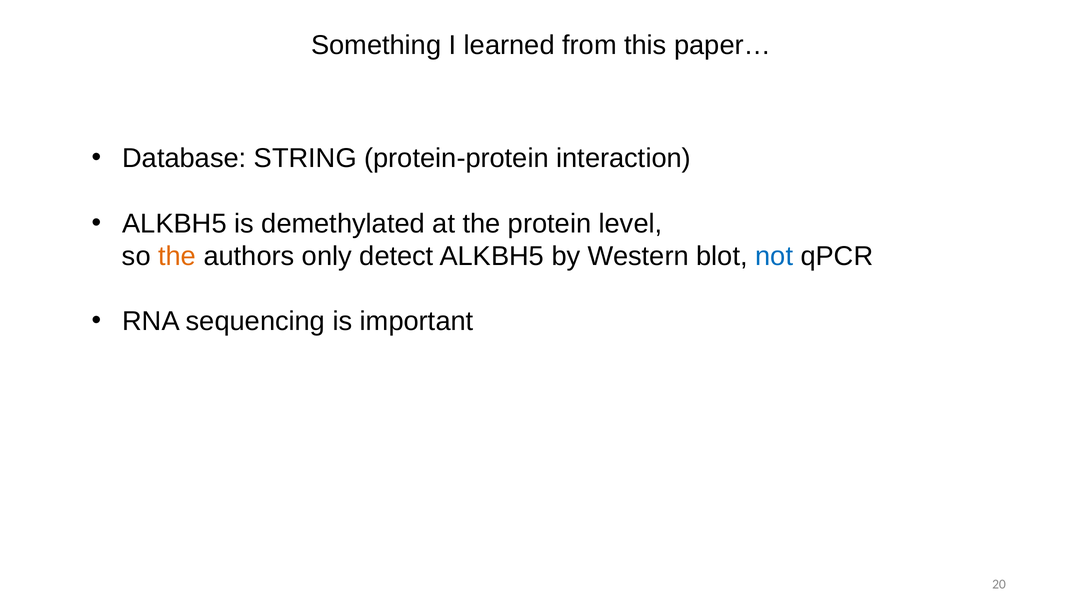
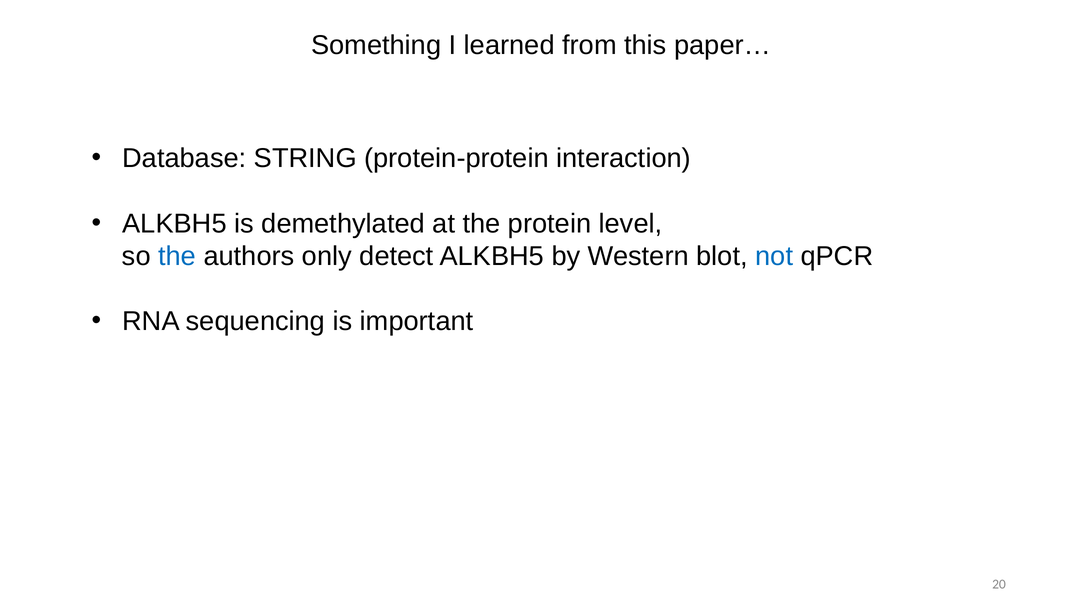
the colour: orange -> blue (177, 256)
